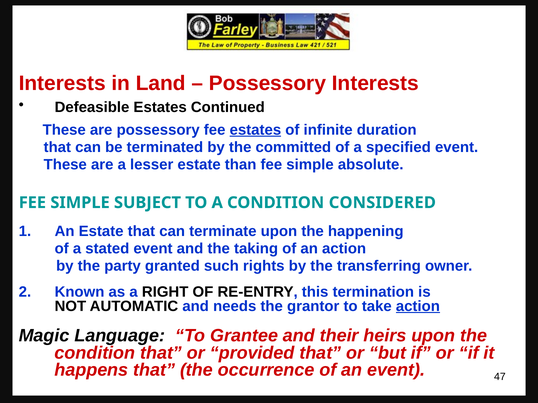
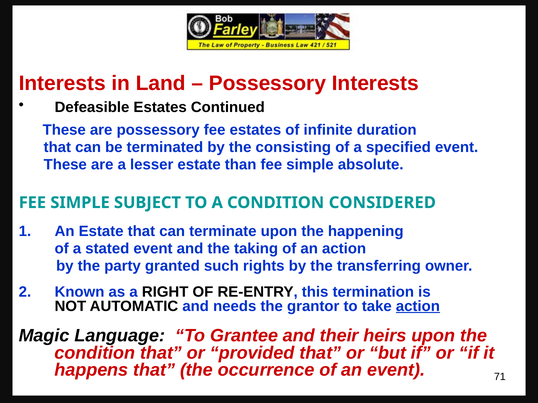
estates underline: present -> none (255, 130)
committed: committed -> consisting (293, 147)
47: 47 -> 71 (500, 377)
